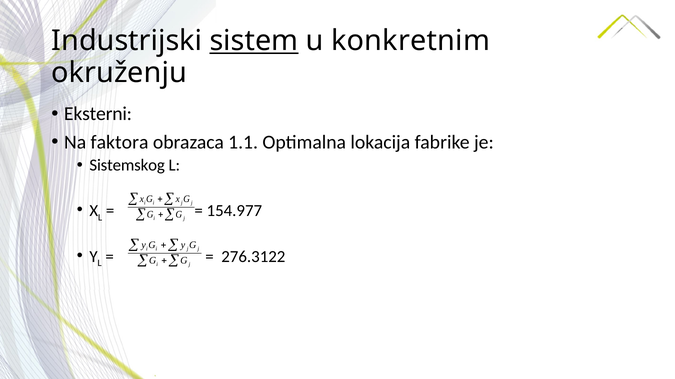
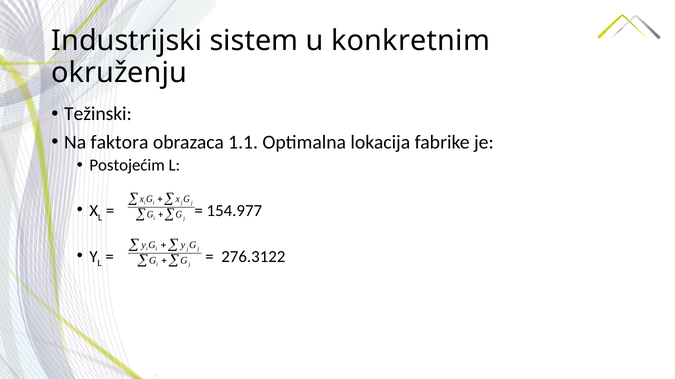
sistem underline: present -> none (254, 41)
Eksterni: Eksterni -> Težinski (98, 114)
Sistemskog: Sistemskog -> Postojećim (127, 166)
